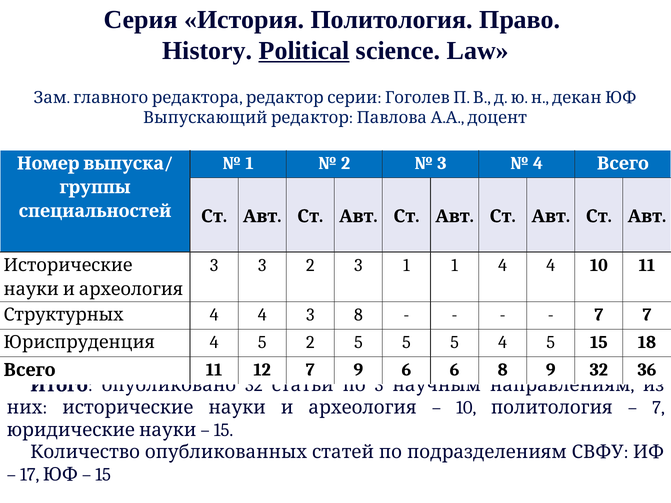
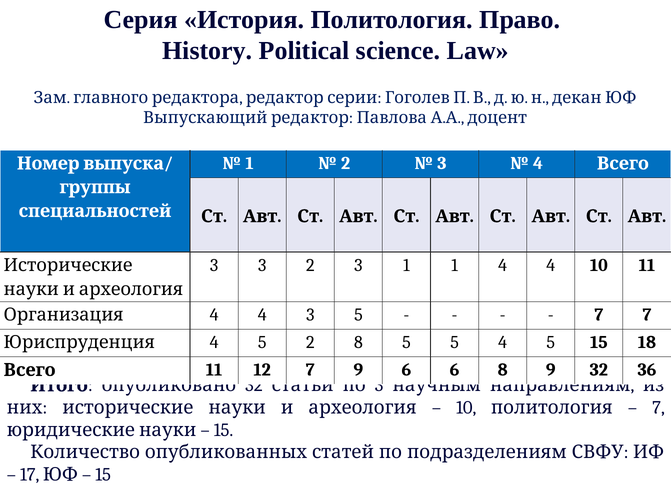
Political underline: present -> none (304, 51)
Структурных: Структурных -> Организация (64, 315)
3 8: 8 -> 5 (358, 315)
2 5: 5 -> 8 (358, 343)
